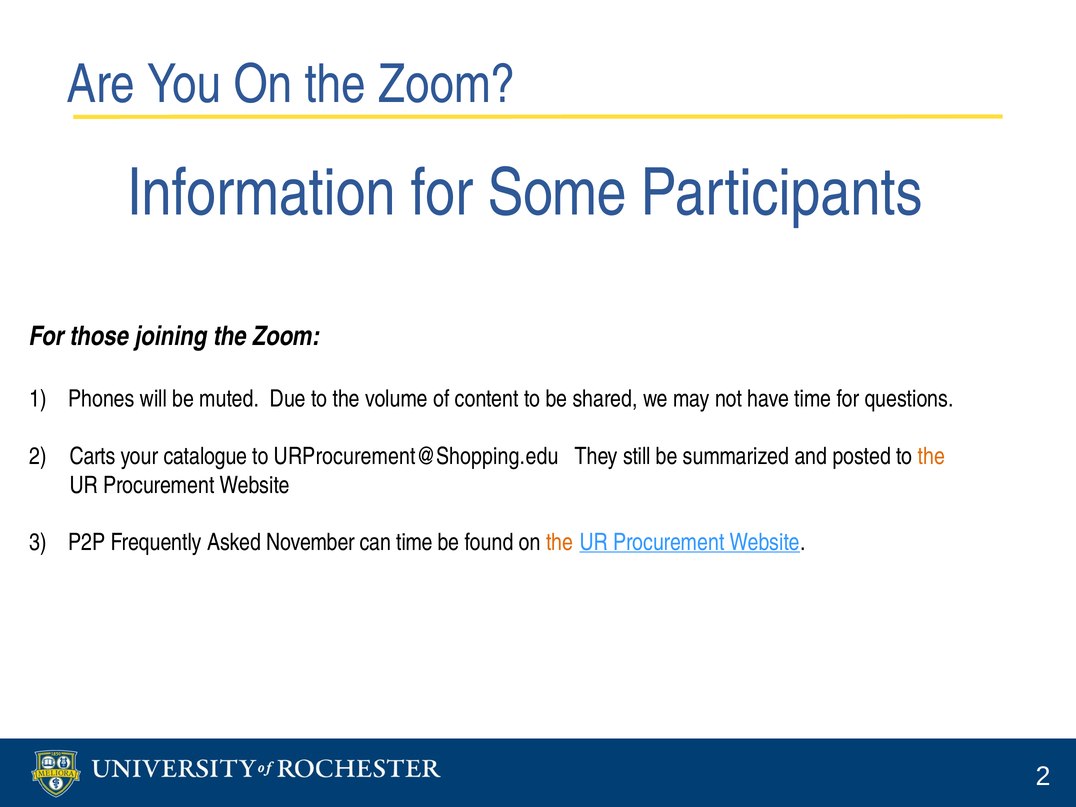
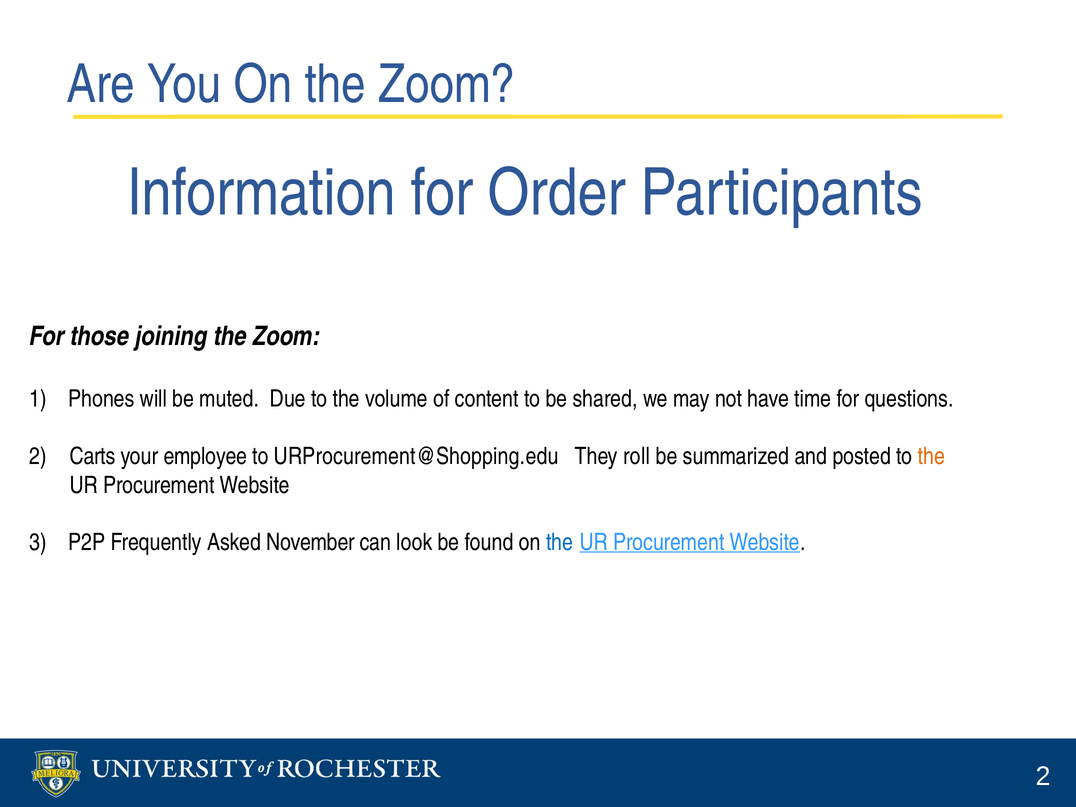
Some: Some -> Order (557, 193)
catalogue: catalogue -> employee (205, 456)
still: still -> roll (637, 456)
can time: time -> look (414, 542)
the colour: orange -> blue (560, 542)
